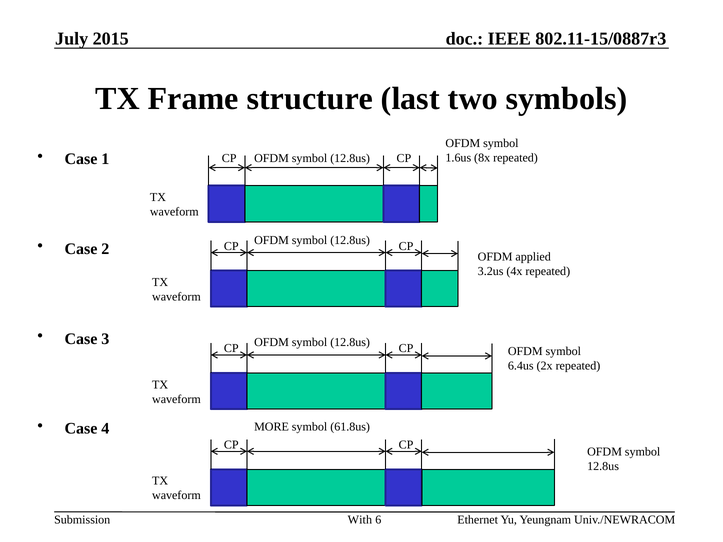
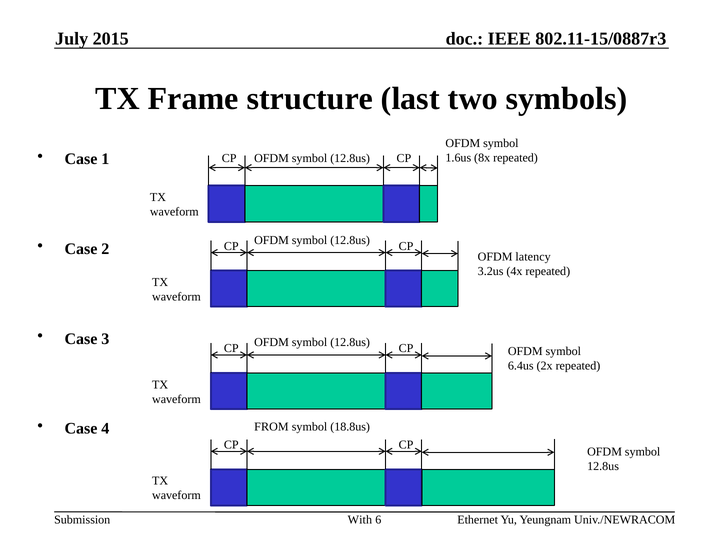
applied: applied -> latency (533, 257)
MORE: MORE -> FROM (271, 427)
61.8us: 61.8us -> 18.8us (350, 427)
